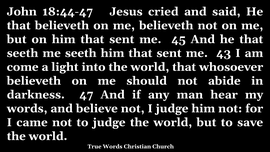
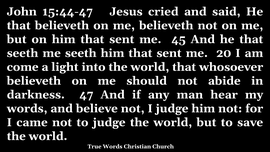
18:44-47: 18:44-47 -> 15:44-47 (68, 12)
43: 43 -> 20 (224, 53)
